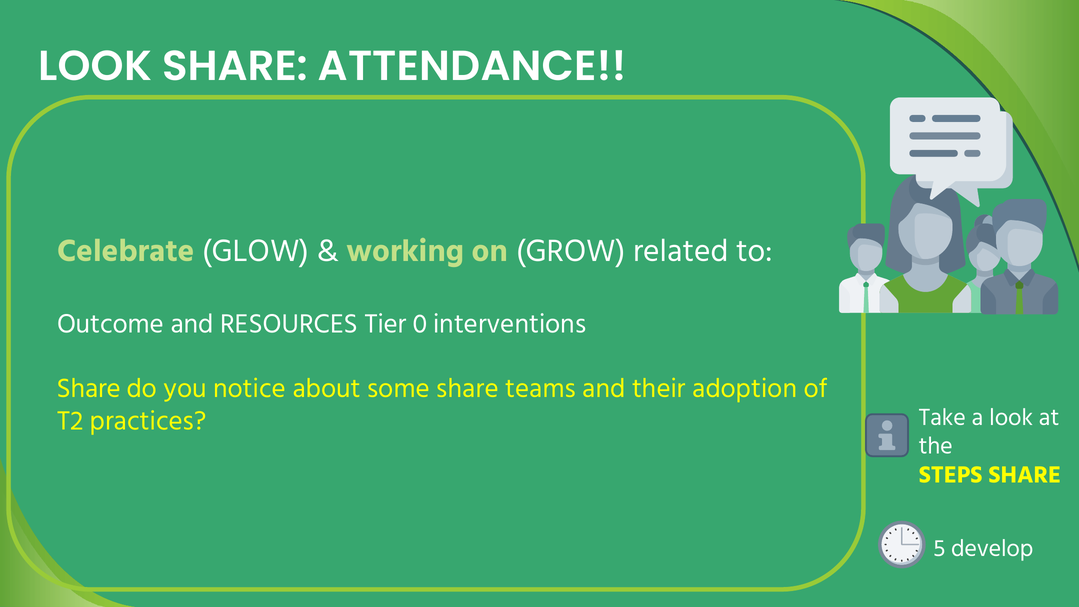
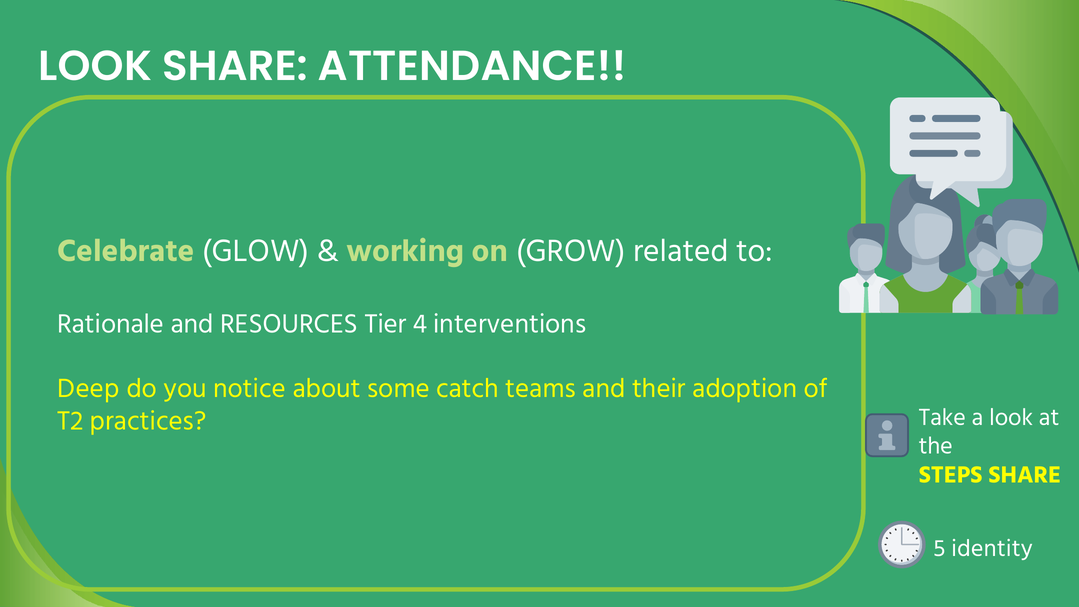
Outcome: Outcome -> Rationale (111, 324)
0: 0 -> 4 (420, 324)
Share: Share -> Deep (88, 388)
some share: share -> catch (468, 388)
develop: develop -> identity (992, 549)
